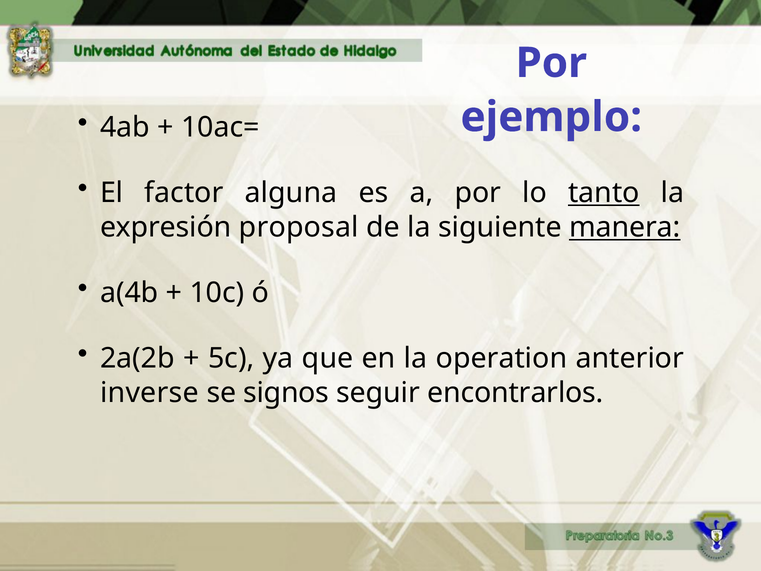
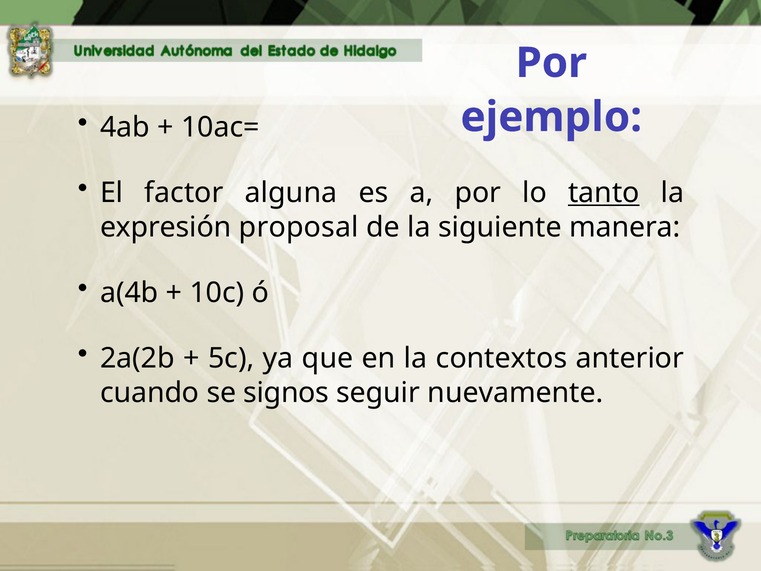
manera underline: present -> none (625, 227)
operation: operation -> contextos (502, 358)
inverse: inverse -> cuando (150, 392)
encontrarlos: encontrarlos -> nuevamente (515, 392)
